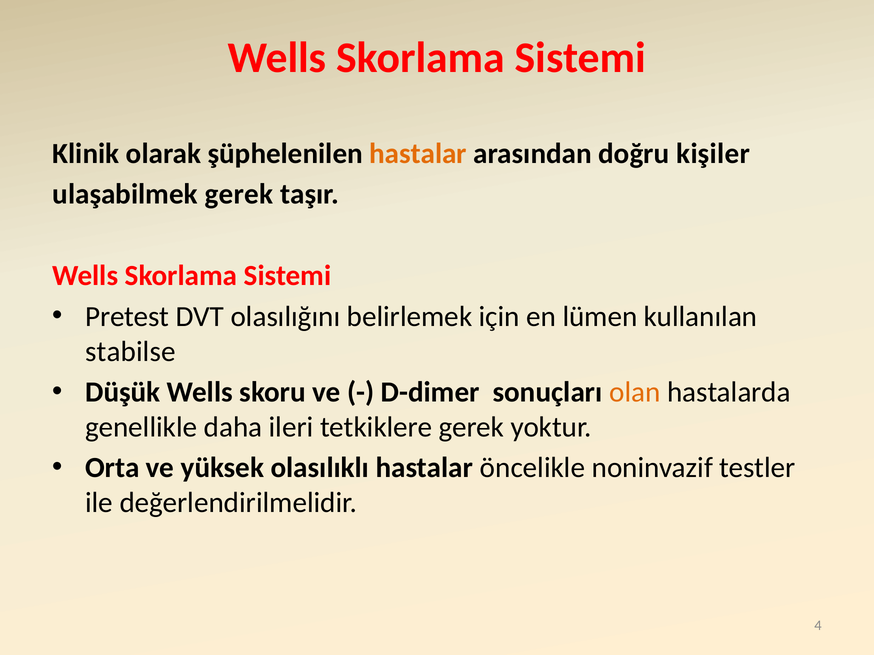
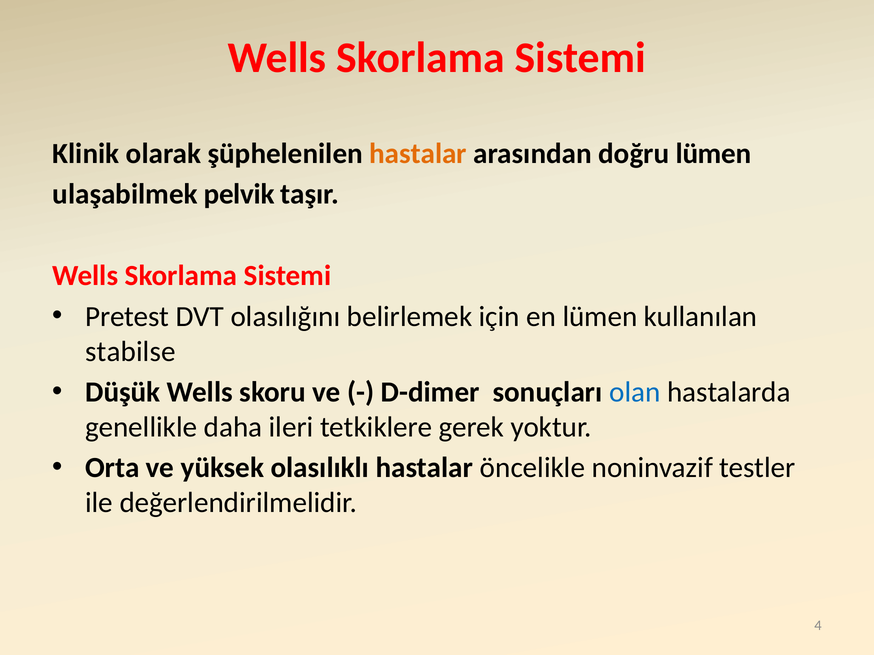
doğru kişiler: kişiler -> lümen (713, 154)
ulaşabilmek gerek: gerek -> pelvik (239, 194)
olan colour: orange -> blue (635, 392)
